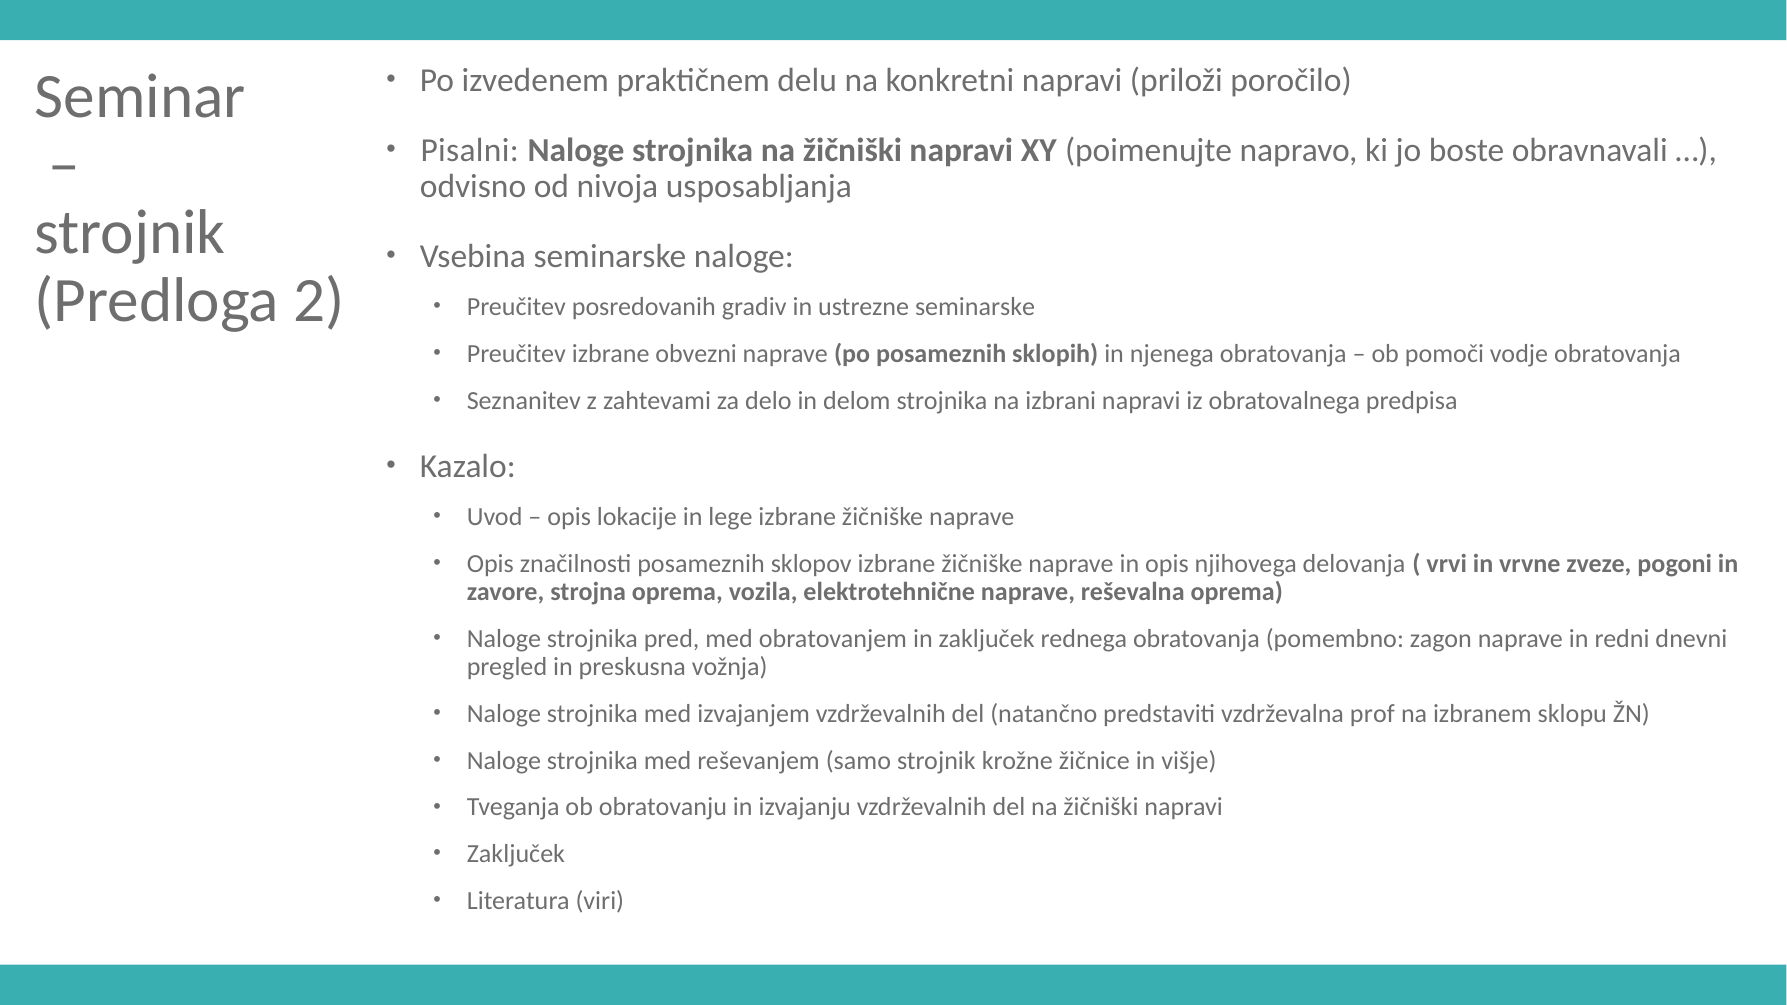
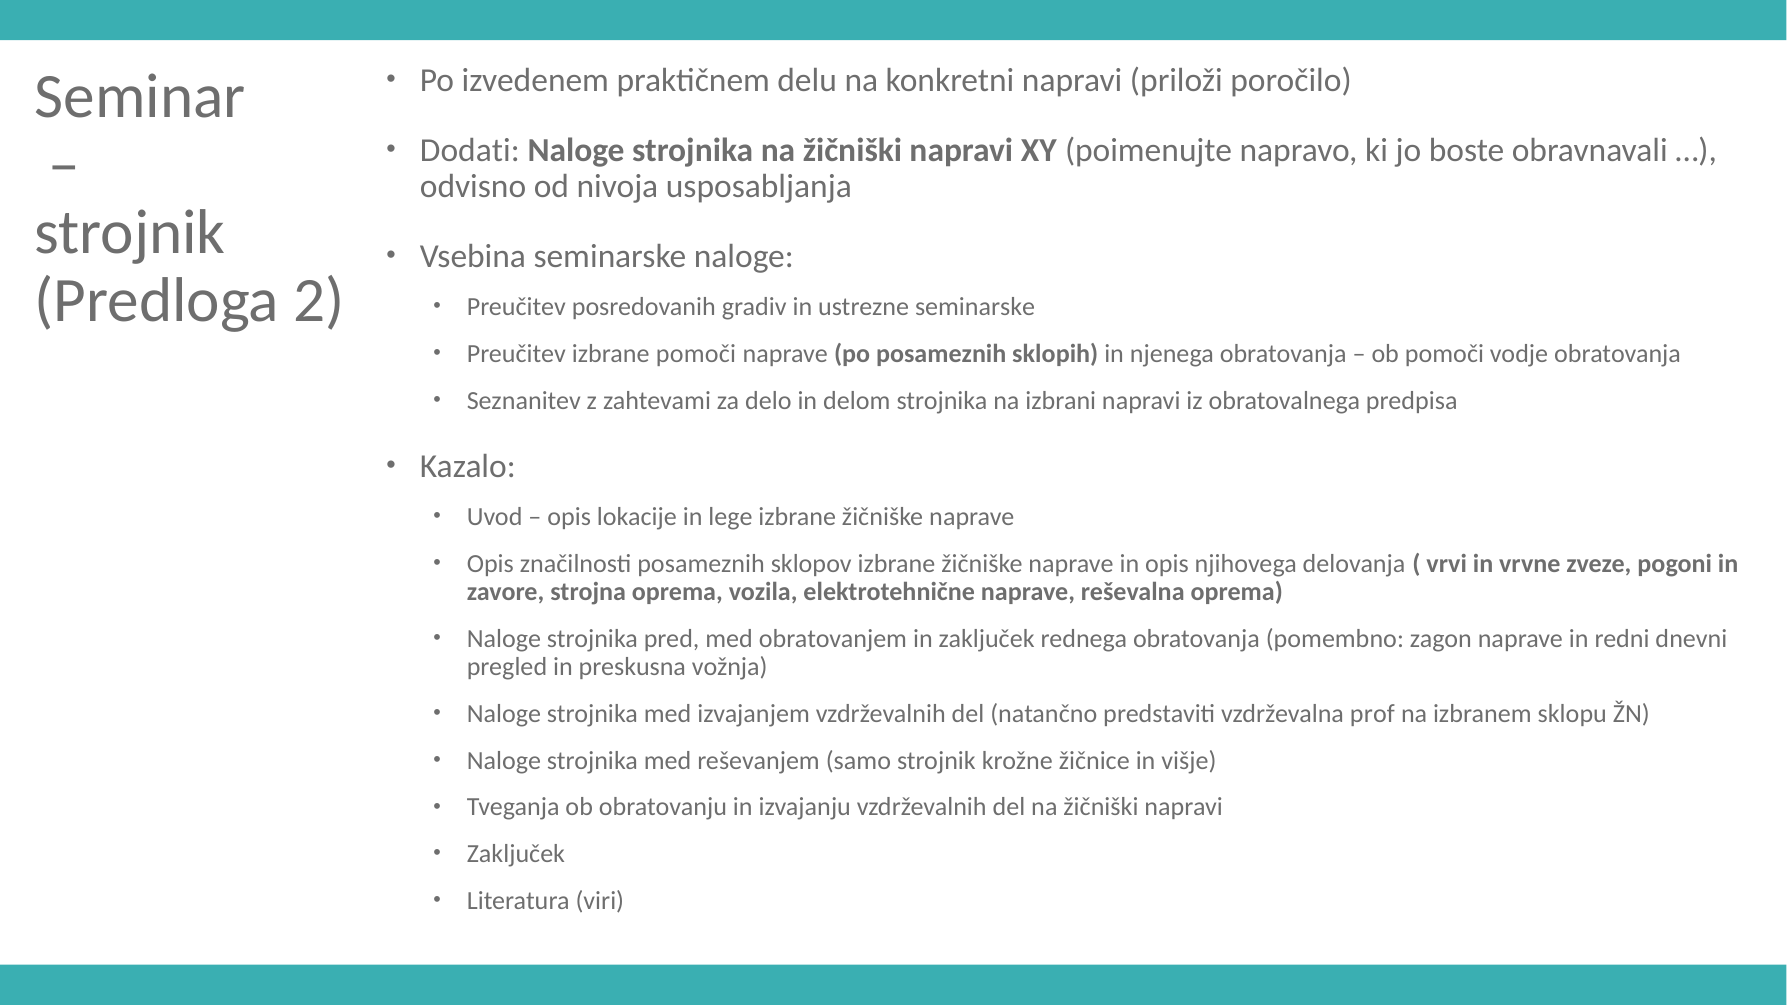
Pisalni: Pisalni -> Dodati (470, 150)
izbrane obvezni: obvezni -> pomoči (696, 354)
